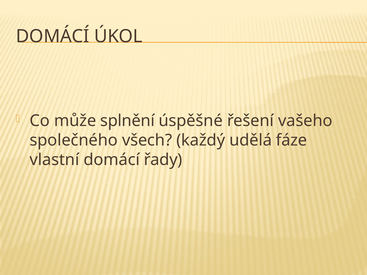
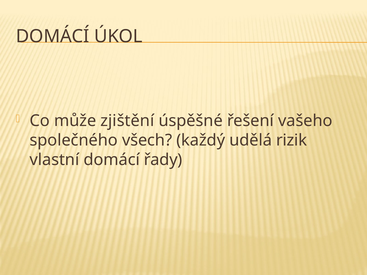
splnění: splnění -> zjištění (127, 121)
fáze: fáze -> rizik (292, 140)
